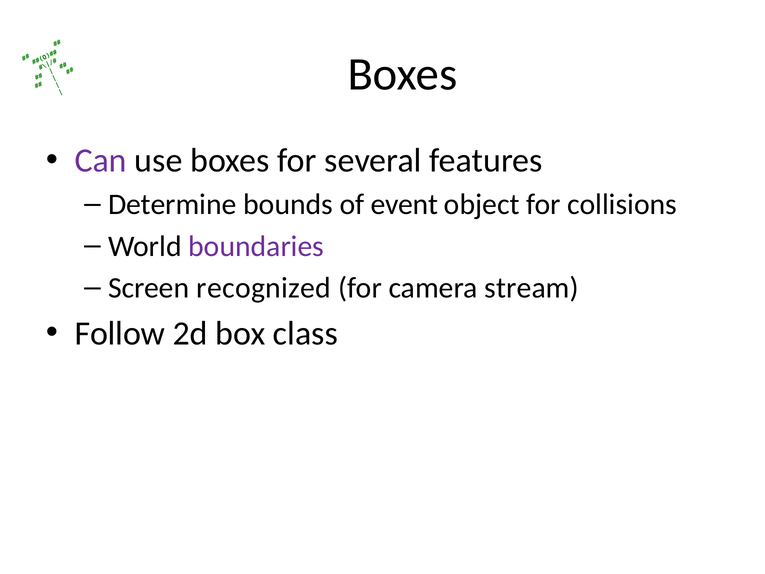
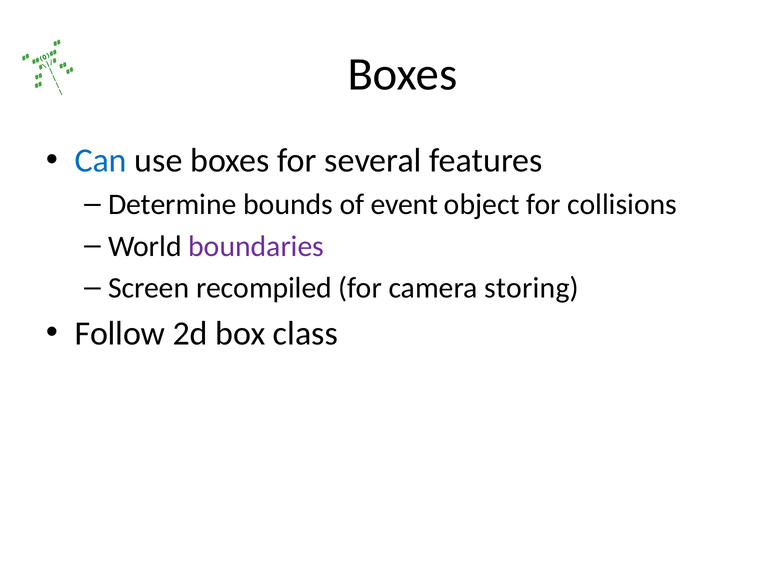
Can colour: purple -> blue (101, 160)
recognized: recognized -> recompiled (264, 288)
stream: stream -> storing (532, 288)
